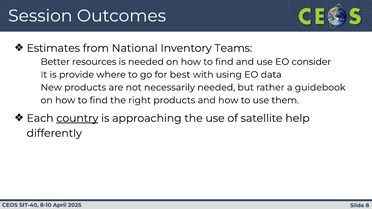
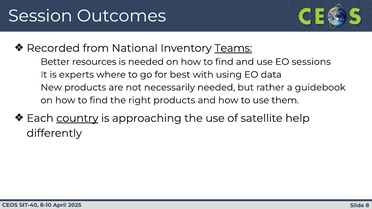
Estimates: Estimates -> Recorded (53, 48)
Teams underline: none -> present (233, 48)
consider: consider -> sessions (311, 62)
provide: provide -> experts (76, 75)
